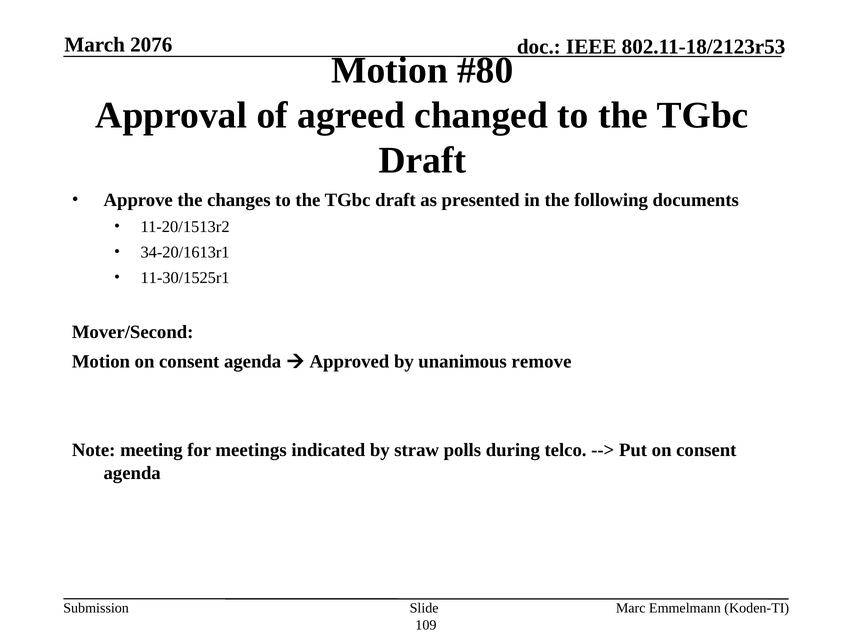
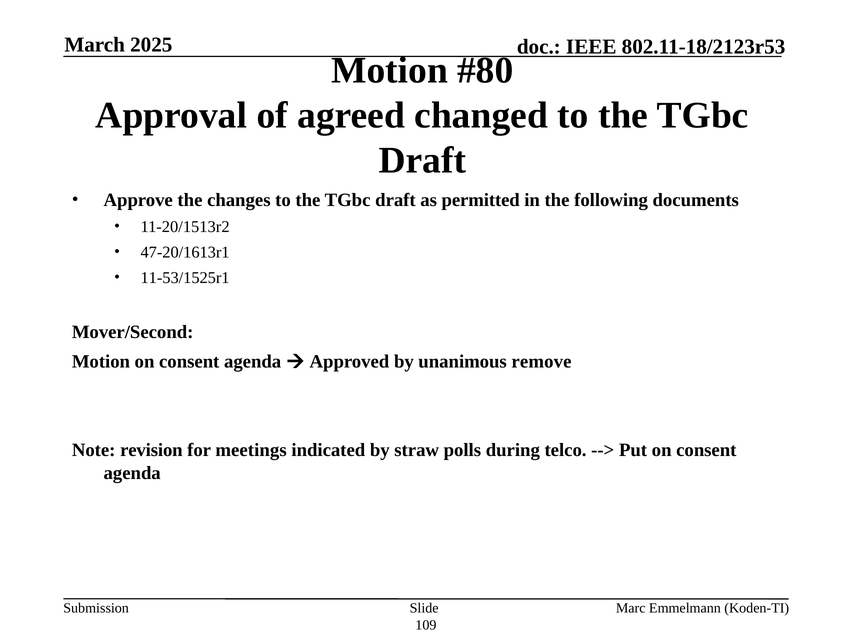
2076: 2076 -> 2025 (151, 45)
presented: presented -> permitted (481, 200)
34-20/1613r1: 34-20/1613r1 -> 47-20/1613r1 (185, 252)
11-30/1525r1: 11-30/1525r1 -> 11-53/1525r1 (185, 278)
meeting: meeting -> revision (151, 450)
